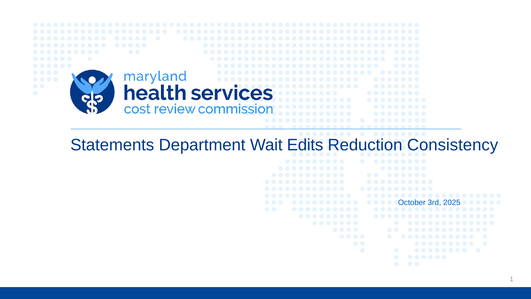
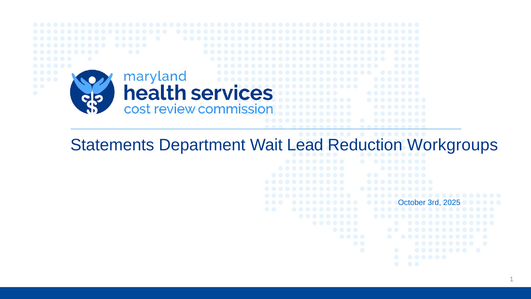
Edits: Edits -> Lead (305, 145)
Consistency: Consistency -> Workgroups (453, 145)
